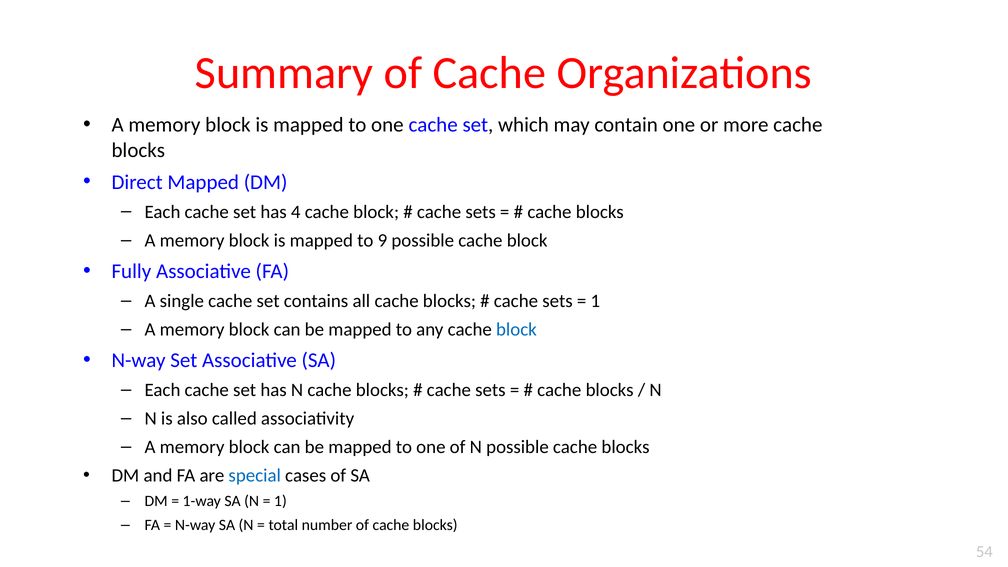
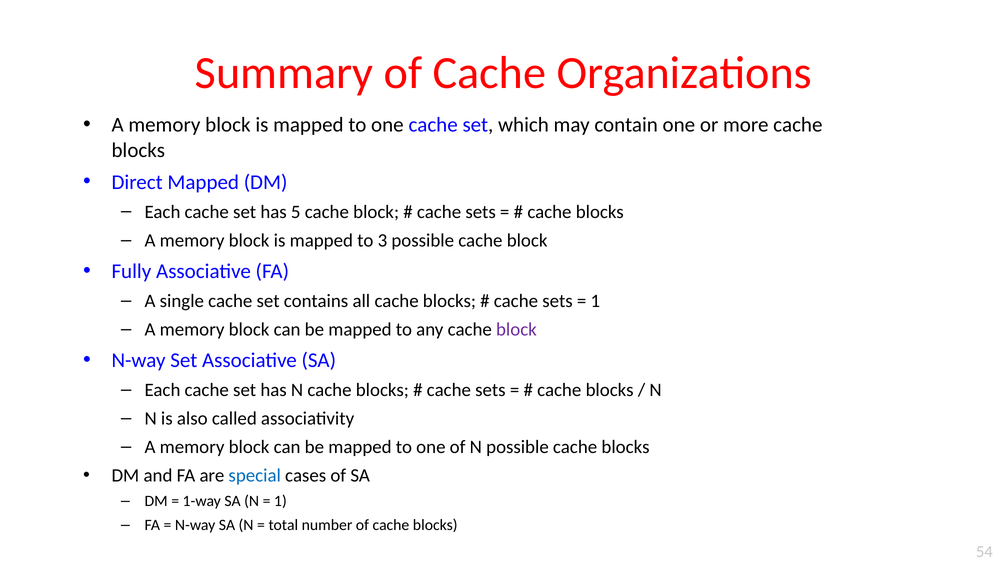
4: 4 -> 5 (296, 212)
9: 9 -> 3 (382, 240)
block colour: blue -> purple (516, 329)
